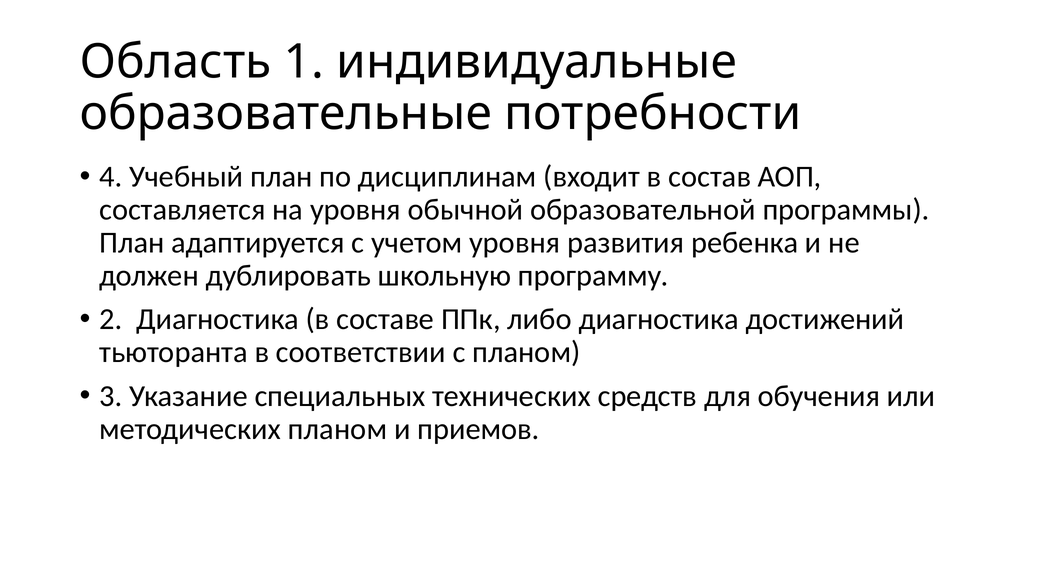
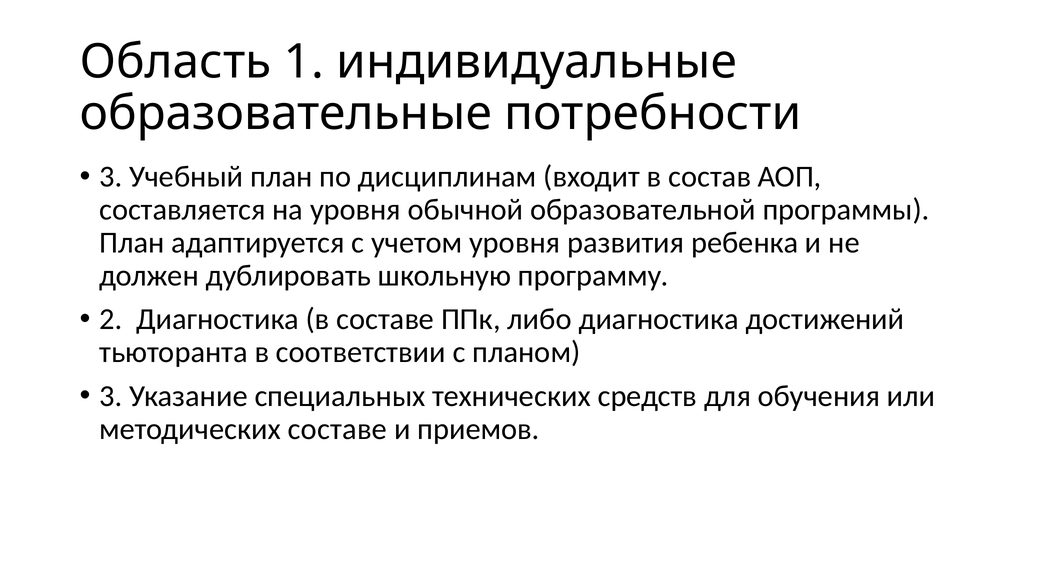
4: 4 -> 3 (111, 177)
методических планом: планом -> составе (337, 429)
